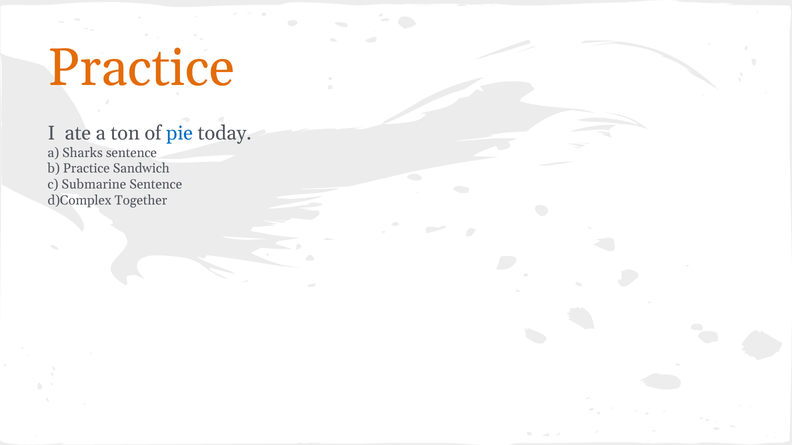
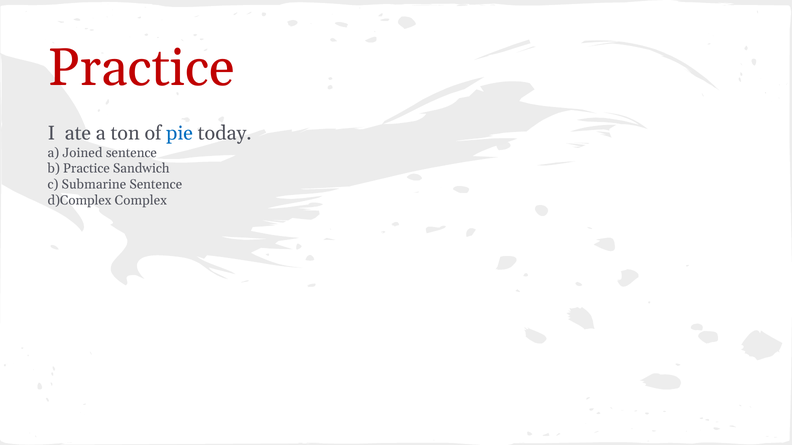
Practice colour: orange -> red (141, 68)
Sharks: Sharks -> Joined (82, 153)
Together: Together -> Complex (141, 200)
